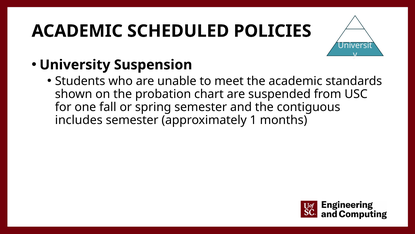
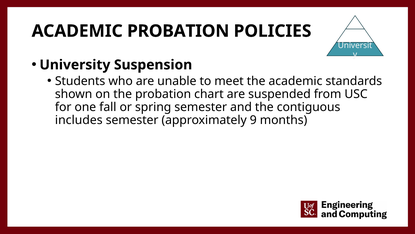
ACADEMIC SCHEDULED: SCHEDULED -> PROBATION (178, 31)
1: 1 -> 9 (253, 120)
